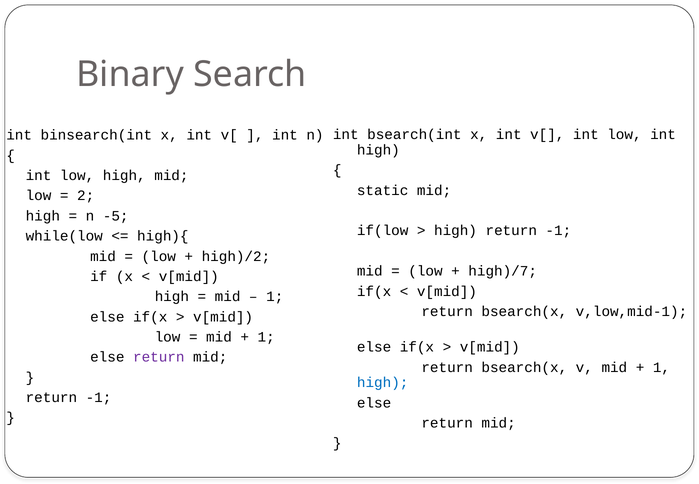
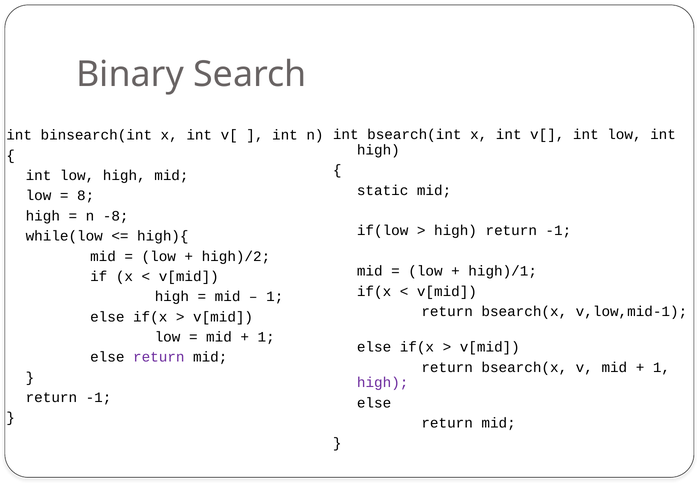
2: 2 -> 8 (86, 196)
-5: -5 -> -8 (116, 216)
high)/7: high)/7 -> high)/1 (503, 271)
high colour: blue -> purple (383, 383)
